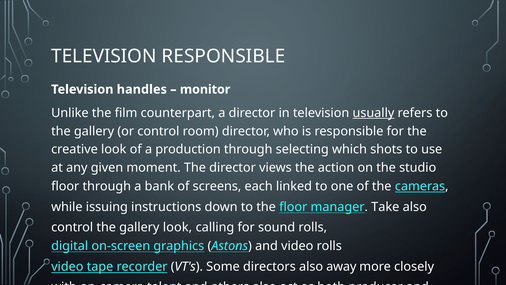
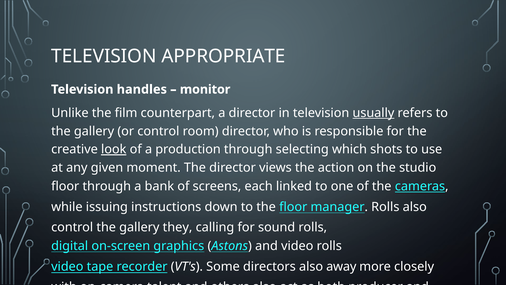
TELEVISION RESPONSIBLE: RESPONSIBLE -> APPROPRIATE (224, 56)
look underline: none -> present (114, 149)
manager Take: Take -> Rolls (385, 207)
gallery look: look -> they (178, 227)
